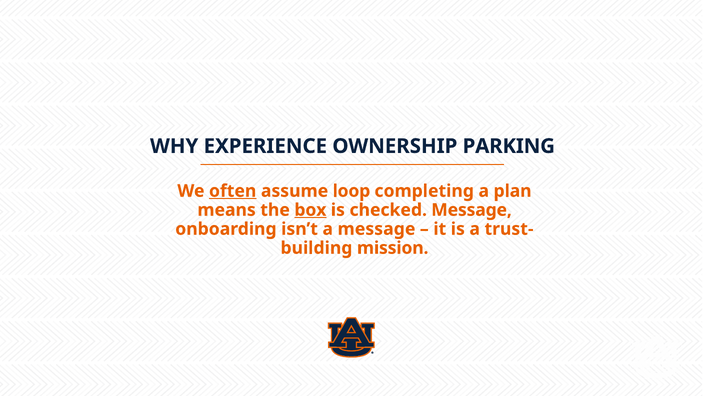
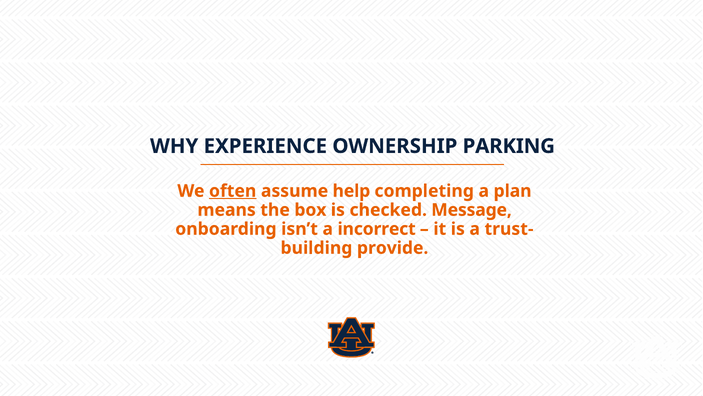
loop: loop -> help (351, 191)
box underline: present -> none (310, 210)
a message: message -> incorrect (377, 229)
mission: mission -> provide (393, 248)
